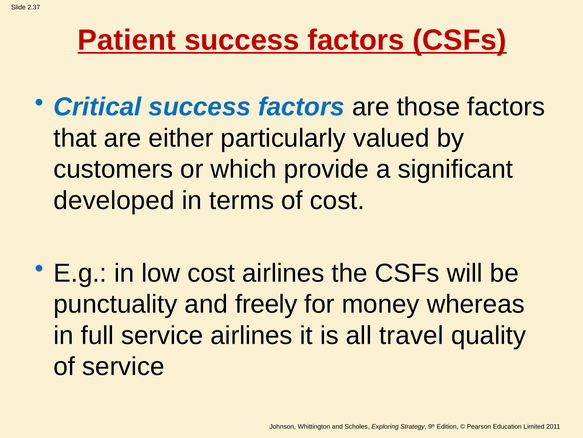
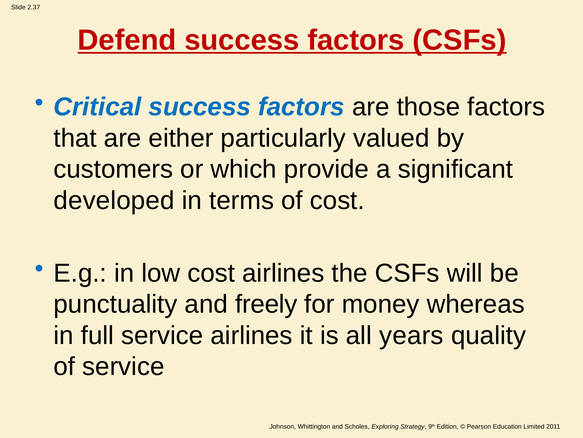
Patient: Patient -> Defend (127, 40)
travel: travel -> years (411, 335)
